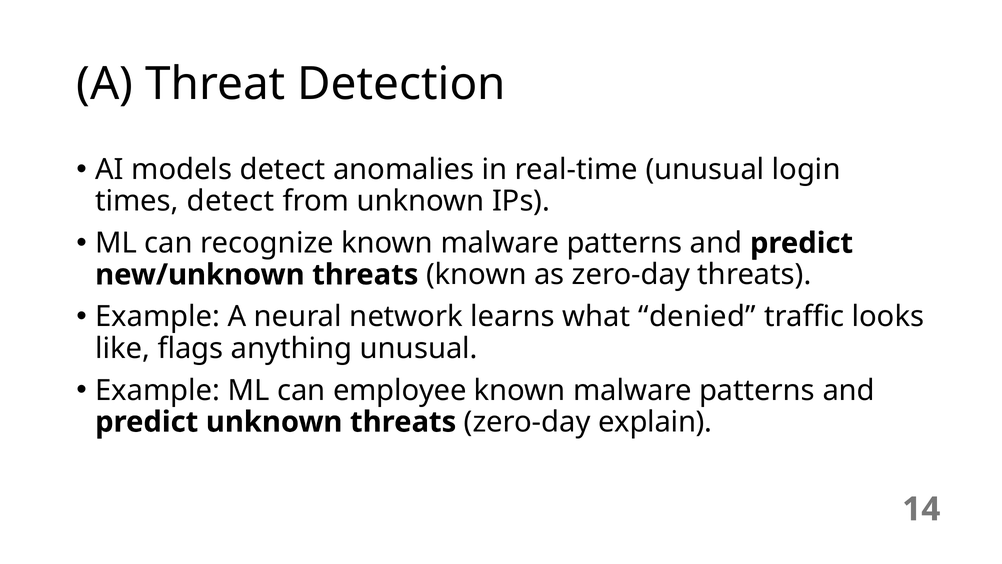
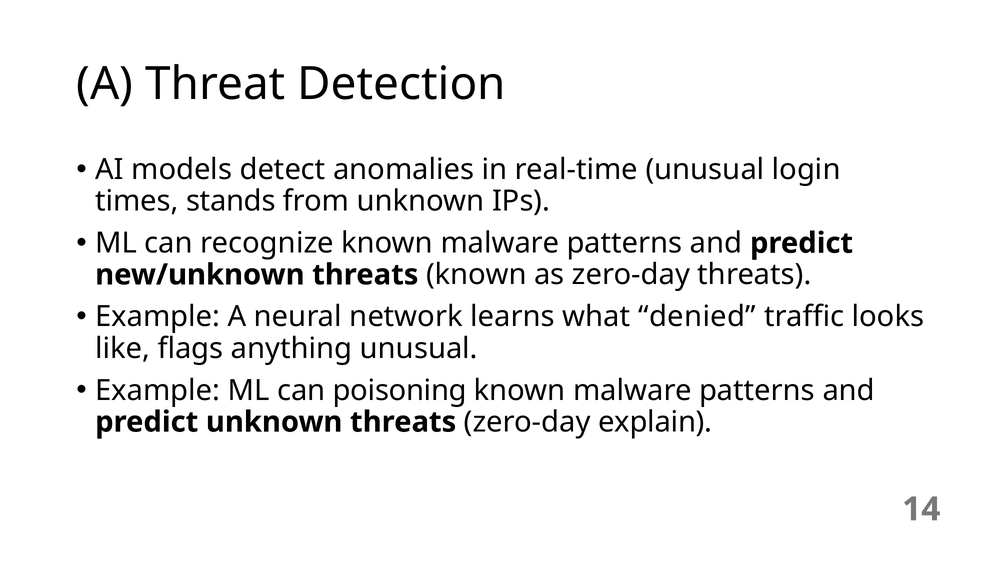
times detect: detect -> stands (231, 201)
employee: employee -> poisoning (400, 390)
